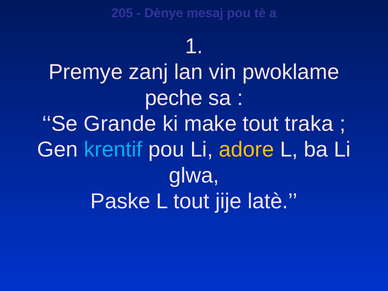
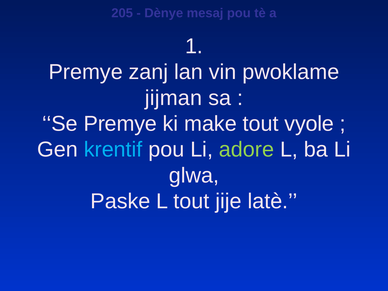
peche: peche -> jijman (174, 98)
Se Grande: Grande -> Premye (120, 124)
traka: traka -> vyole (309, 124)
adore colour: yellow -> light green (247, 150)
